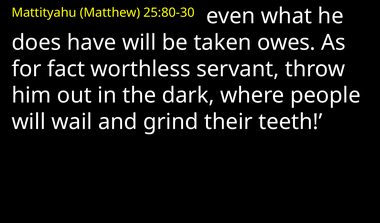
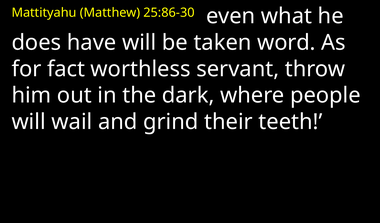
25:80-30: 25:80-30 -> 25:86-30 (169, 13)
owes: owes -> word (286, 43)
